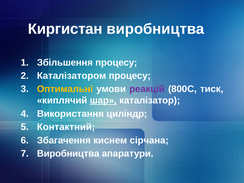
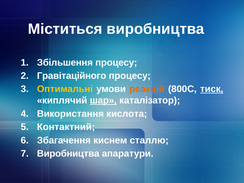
Киргистан: Киргистан -> Міститься (65, 29)
Каталізатором: Каталізатором -> Гравітаційного (72, 76)
реакцій colour: purple -> orange (147, 89)
тиск underline: none -> present (212, 89)
циліндр: циліндр -> кислота (127, 114)
сірчана: сірчана -> сталлю (149, 140)
